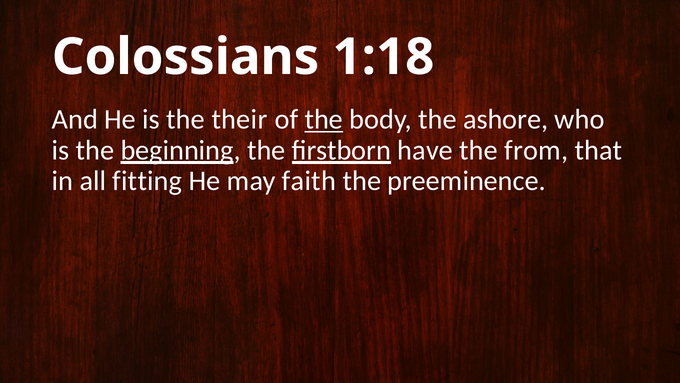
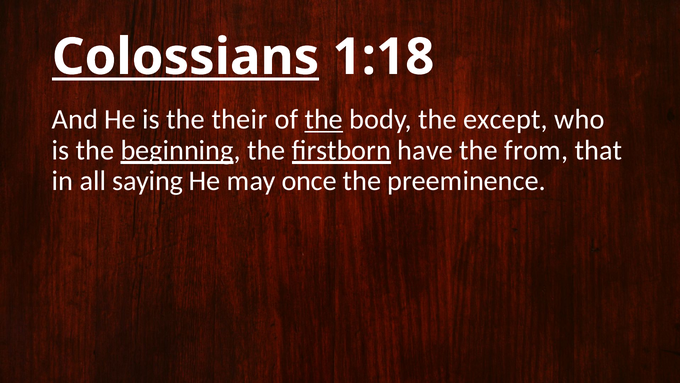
Colossians underline: none -> present (186, 57)
ashore: ashore -> except (506, 119)
fitting: fitting -> saying (148, 181)
faith: faith -> once (309, 181)
